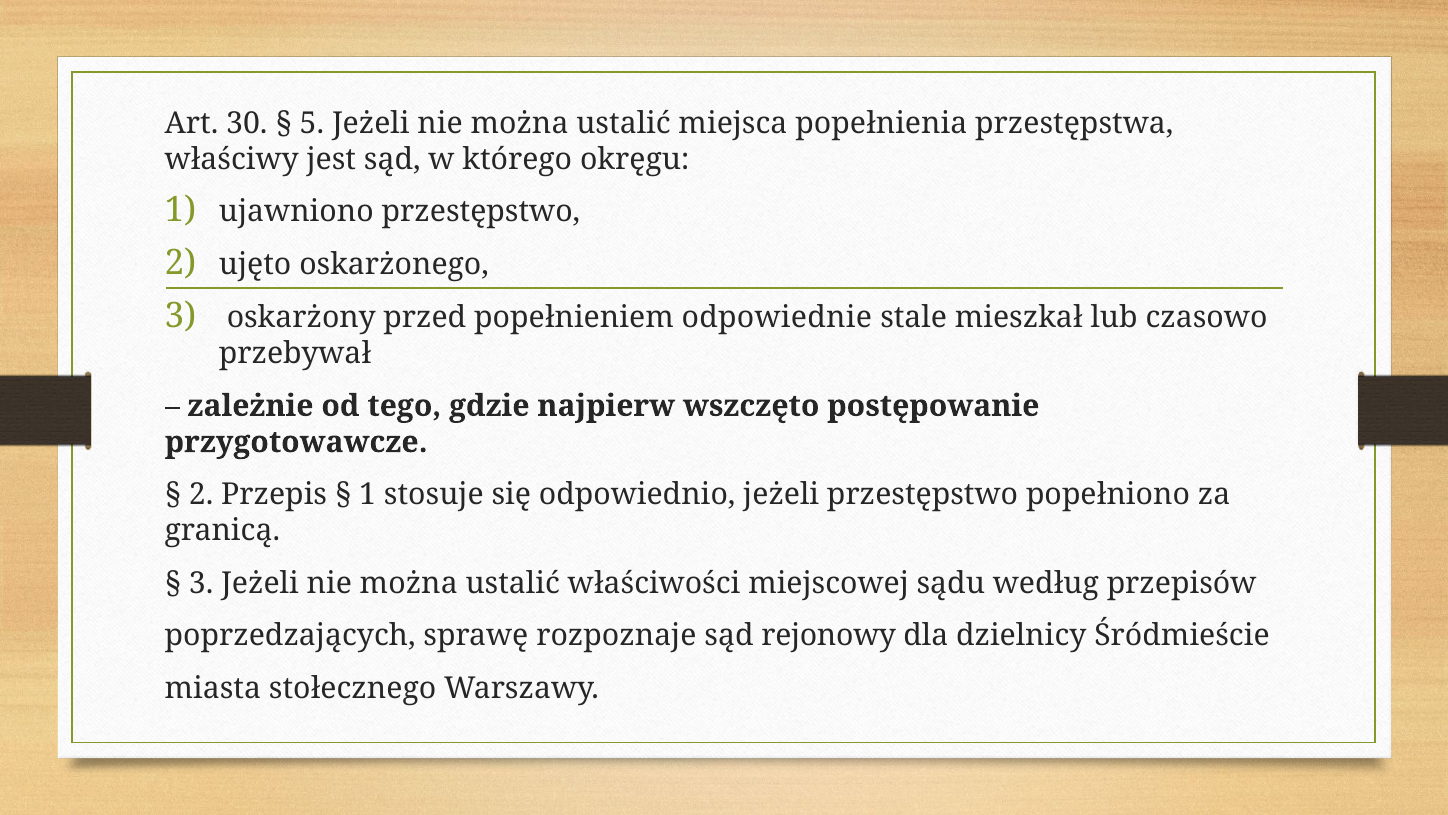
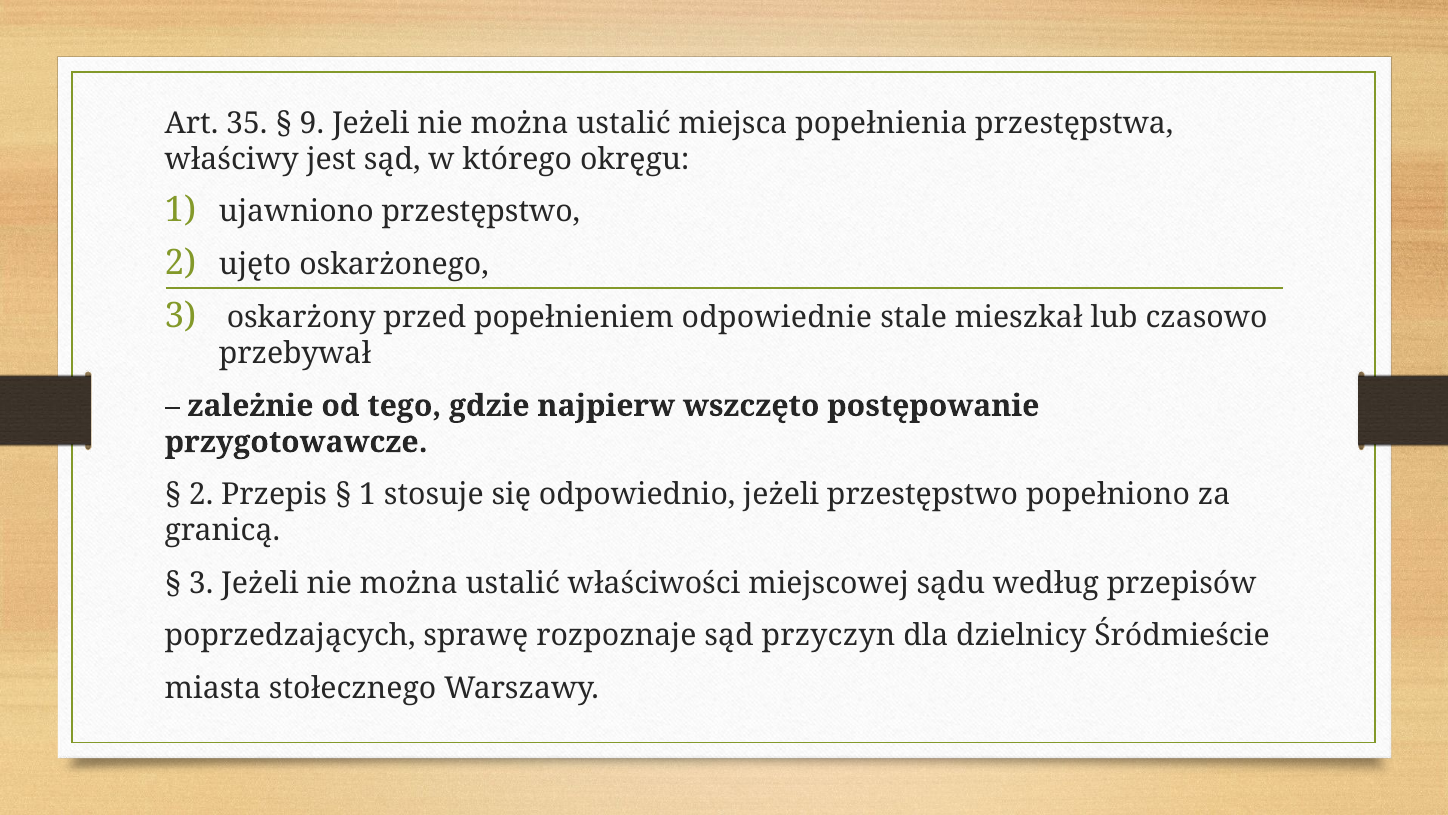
30: 30 -> 35 (247, 123)
5: 5 -> 9 (312, 123)
rejonowy: rejonowy -> przyczyn (828, 636)
